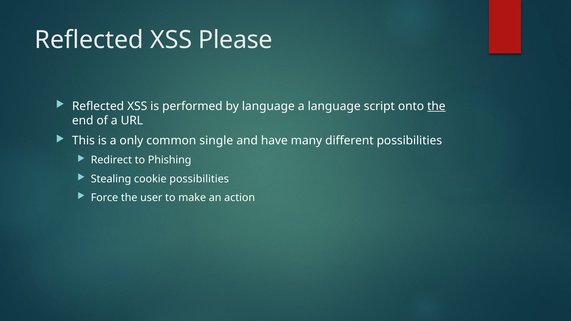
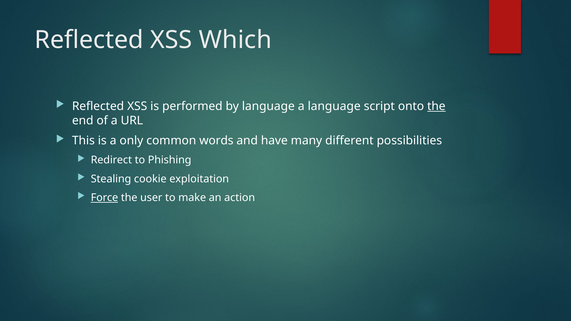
Please: Please -> Which (235, 40)
single: single -> words (216, 141)
cookie possibilities: possibilities -> exploitation (199, 179)
Force underline: none -> present (104, 198)
